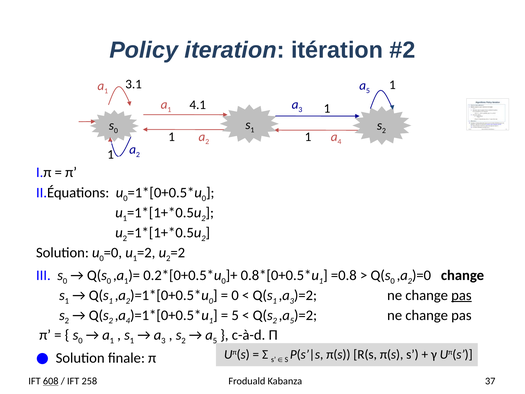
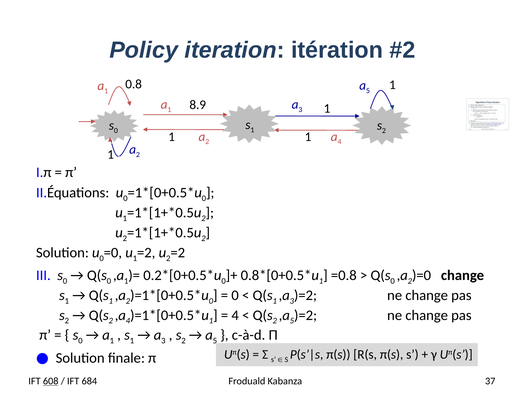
3.1: 3.1 -> 0.8 (134, 84)
4.1: 4.1 -> 8.9 (198, 105)
pas underline: present -> none (461, 295)
5: 5 -> 4 (235, 315)
258: 258 -> 684 (89, 381)
